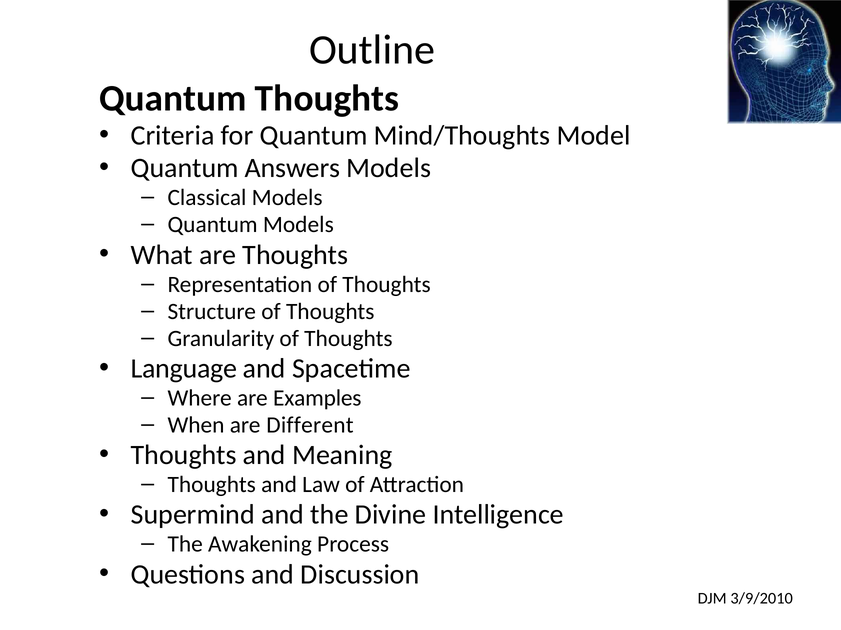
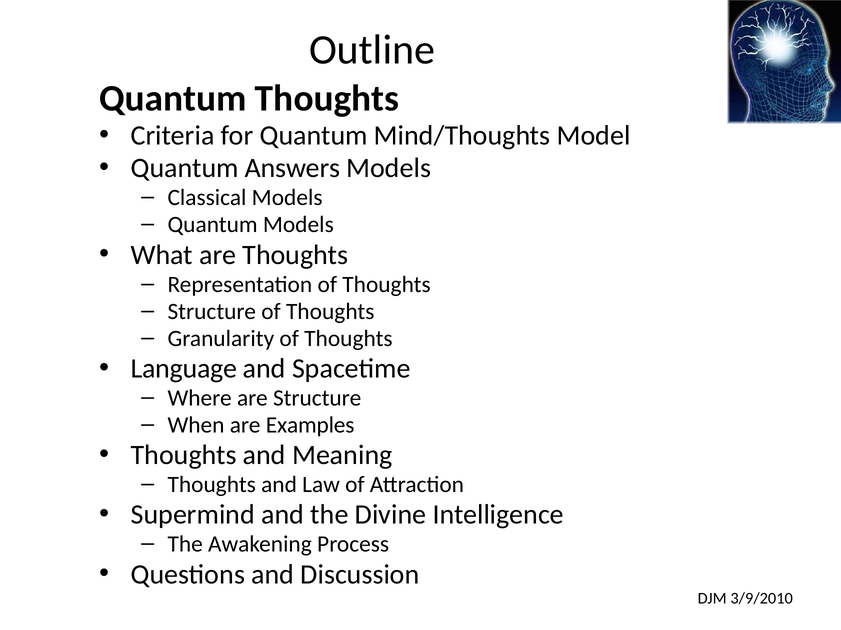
are Examples: Examples -> Structure (317, 399)
Different: Different -> Examples (310, 426)
